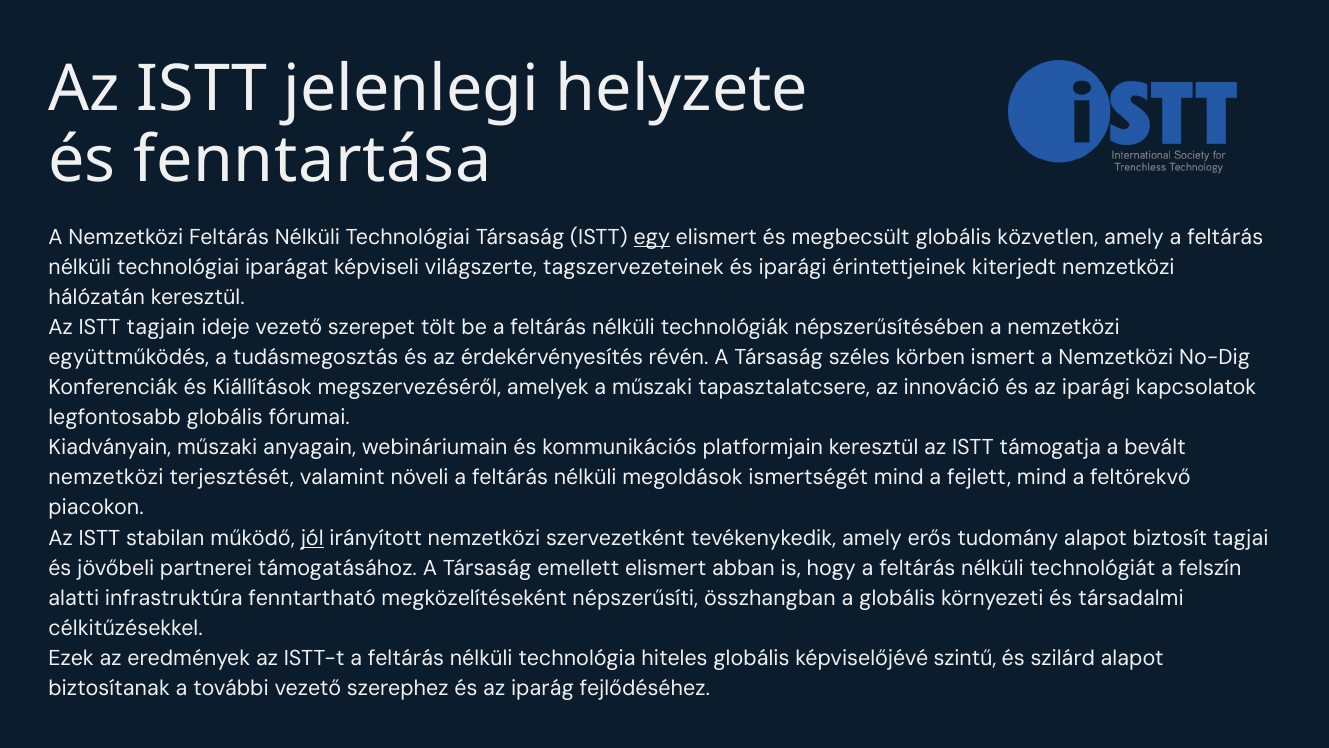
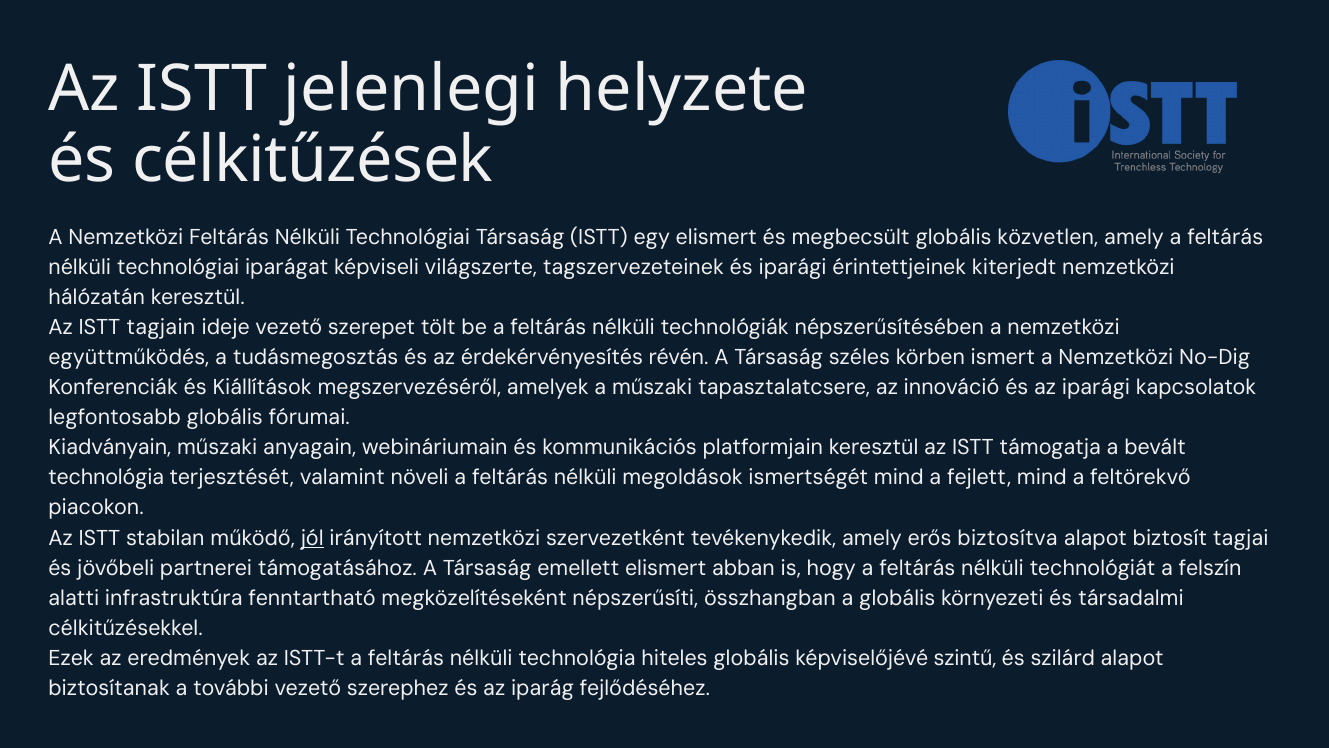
fenntartása: fenntartása -> célkitűzések (313, 160)
egy underline: present -> none (652, 237)
nemzetközi: nemzetközi -> technológia (106, 477)
tudomány: tudomány -> biztosítva (1008, 538)
